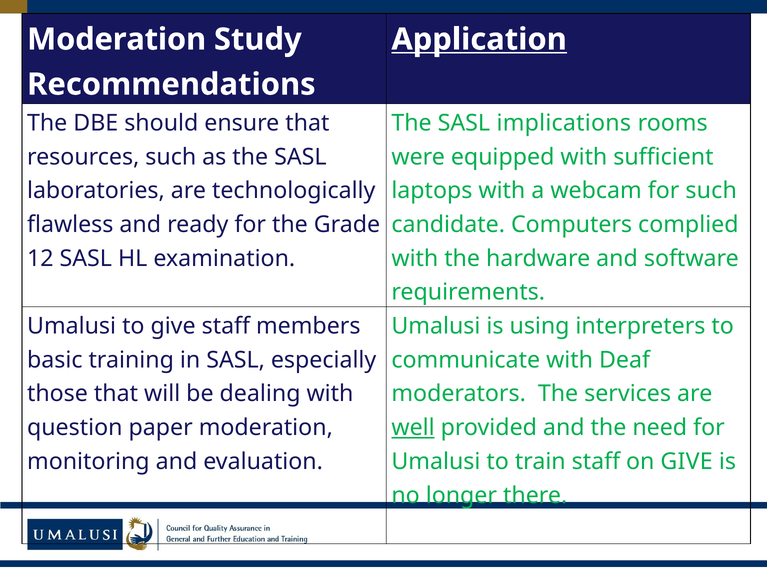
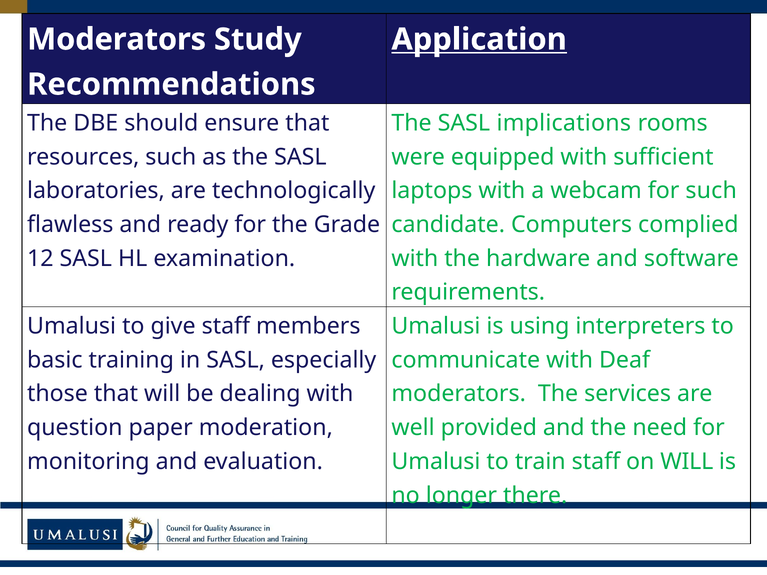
Moderation: Moderation -> Moderators (117, 39)
well underline: present -> none (413, 428)
on GIVE: GIVE -> WILL (687, 462)
